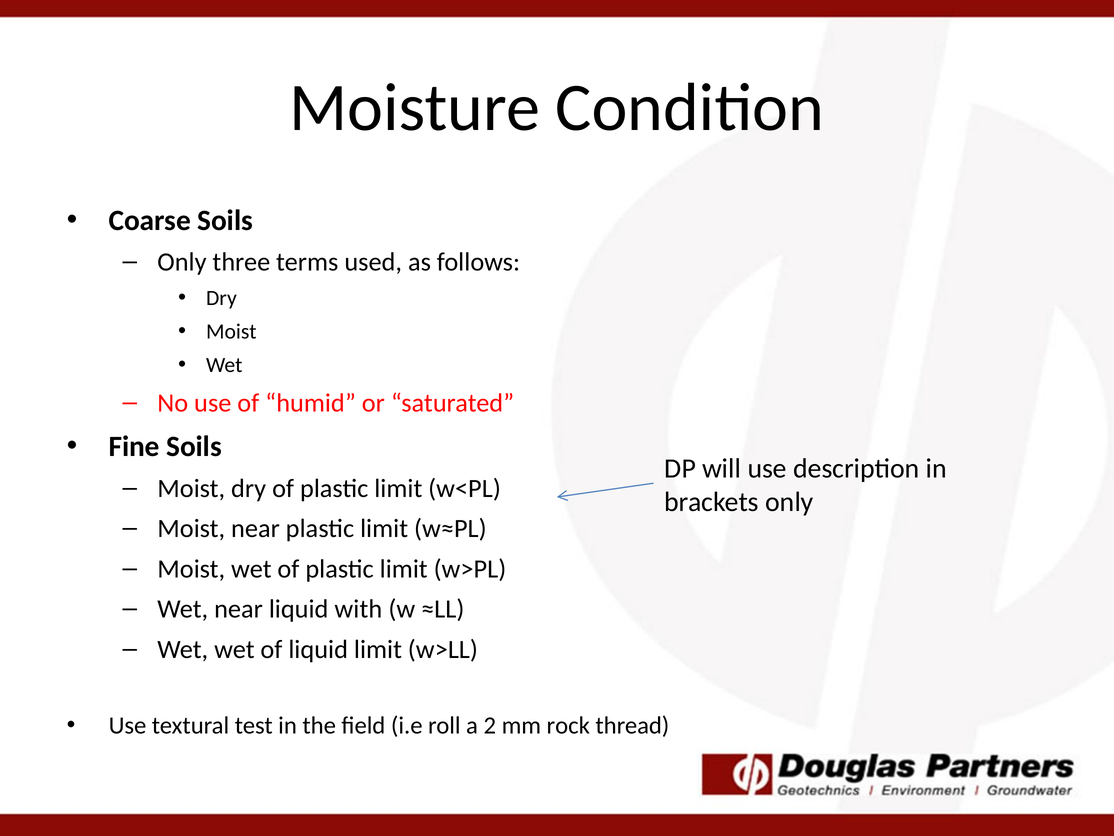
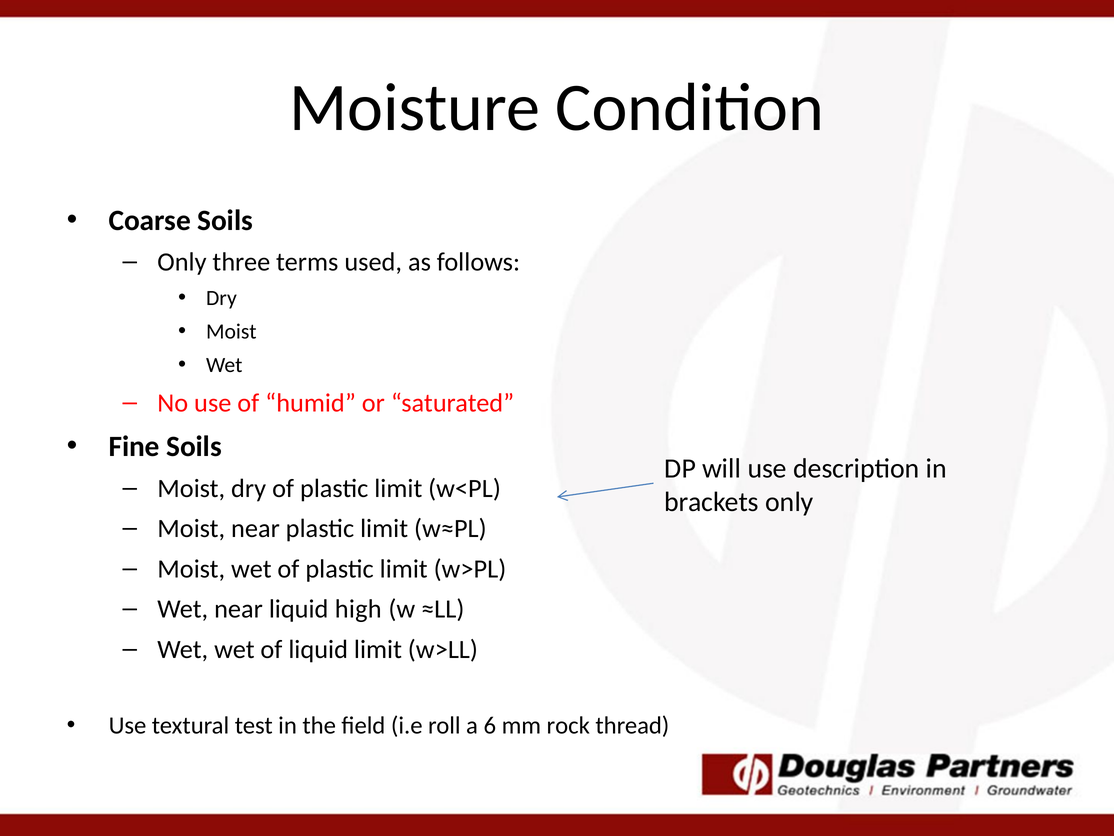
with: with -> high (358, 609)
2: 2 -> 6 (490, 725)
